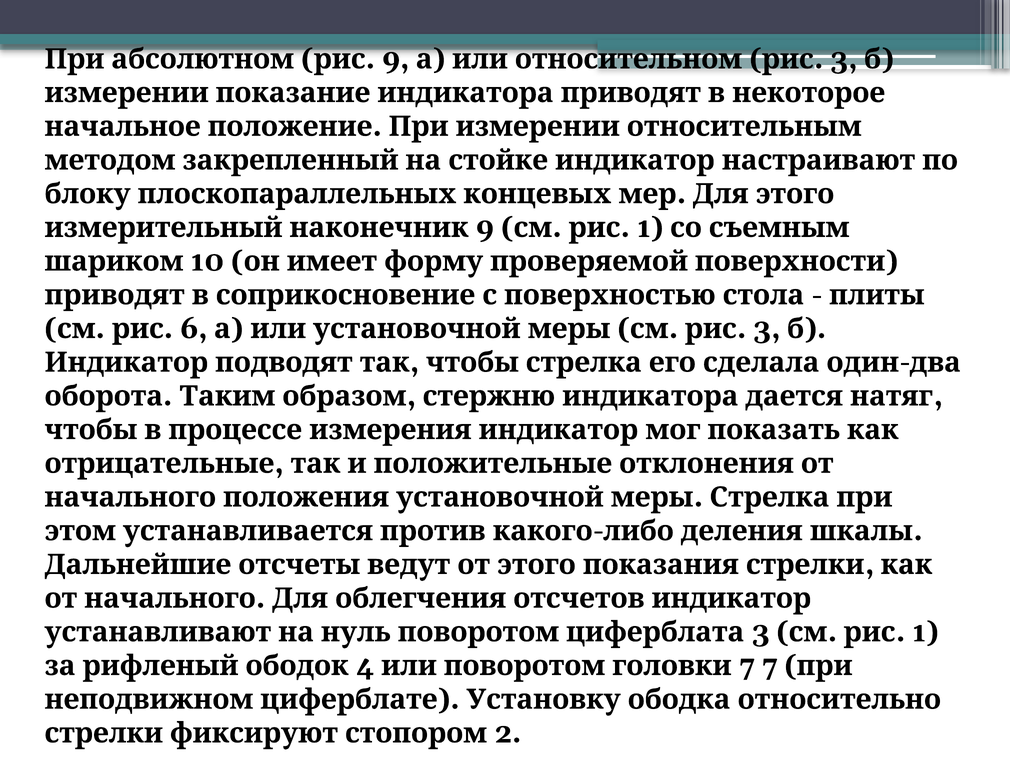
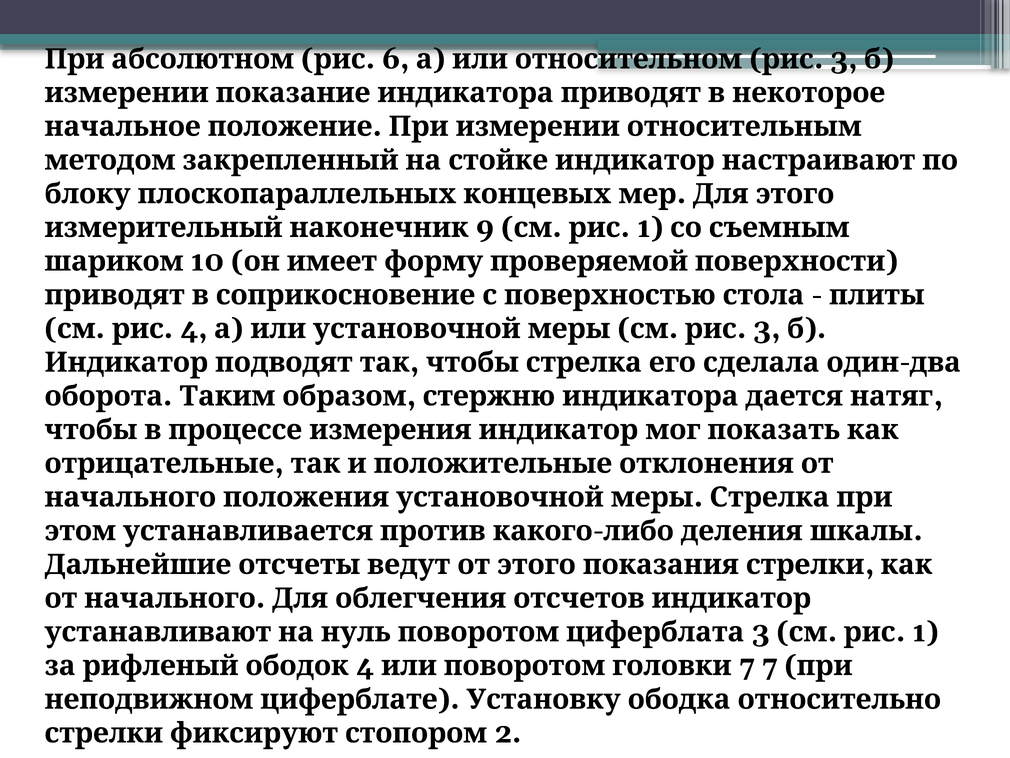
9: 9 -> 6 (396, 59)
6: 6 -> 4 (194, 329)
